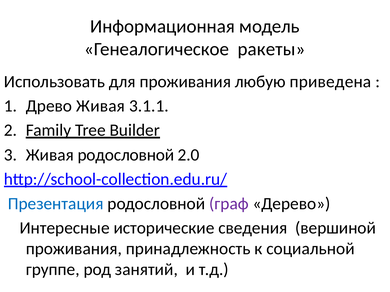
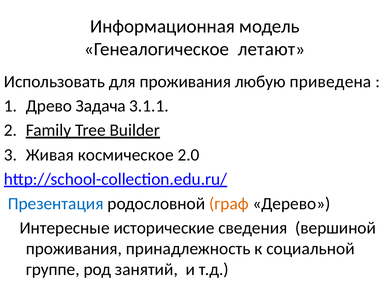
ракеты: ракеты -> летают (271, 49)
Древо Живая: Живая -> Задача (101, 106)
Живая родословной: родословной -> космическое (126, 155)
граф colour: purple -> orange (229, 204)
